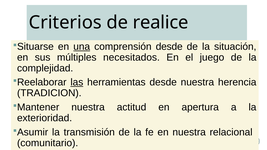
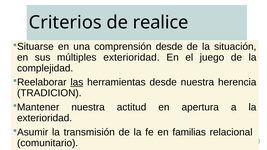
una underline: present -> none (82, 47)
múltiples necesitados: necesitados -> exterioridad (131, 57)
en nuestra: nuestra -> familias (189, 132)
